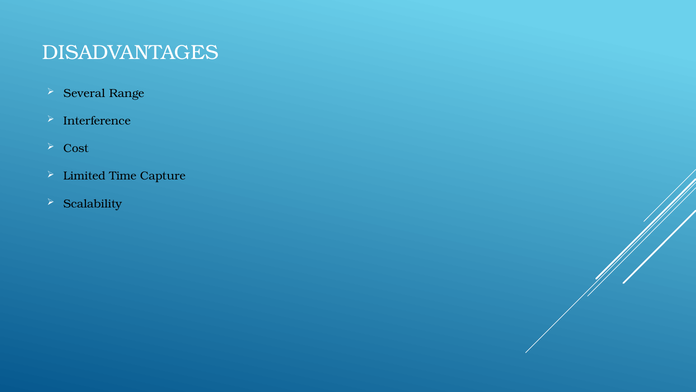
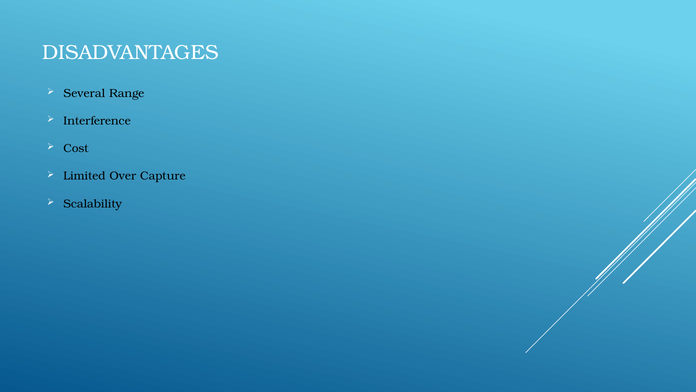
Time: Time -> Over (123, 176)
